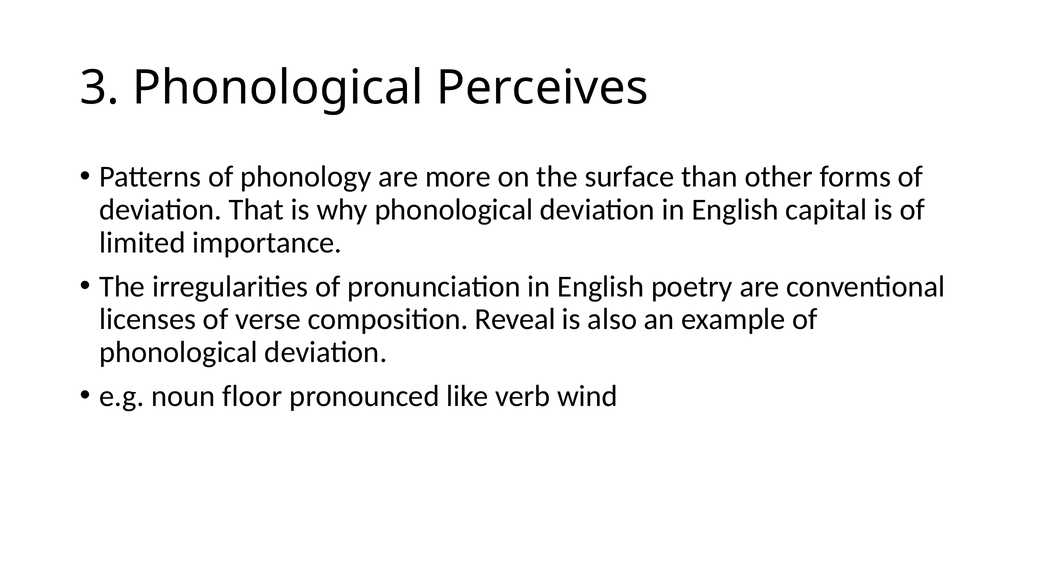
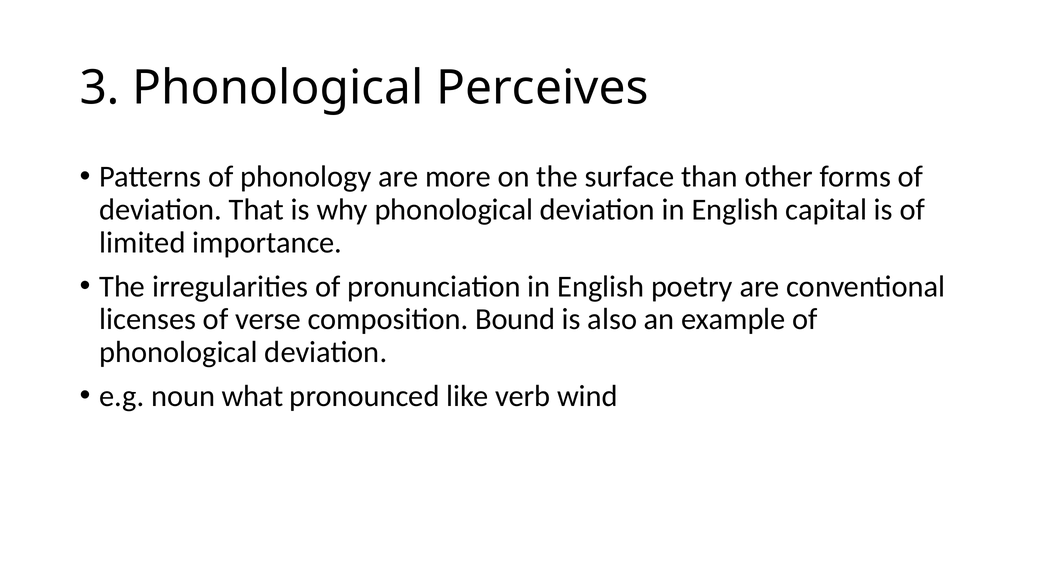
Reveal: Reveal -> Bound (515, 319)
floor: floor -> what (252, 396)
